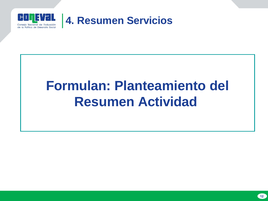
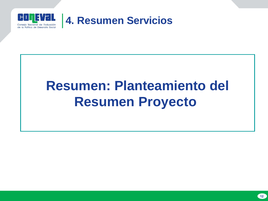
Formulan: Formulan -> Resumen (78, 86)
Actividad: Actividad -> Proyecto (168, 102)
